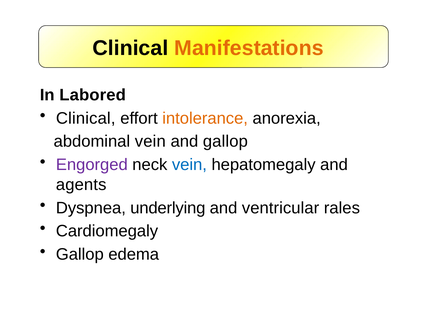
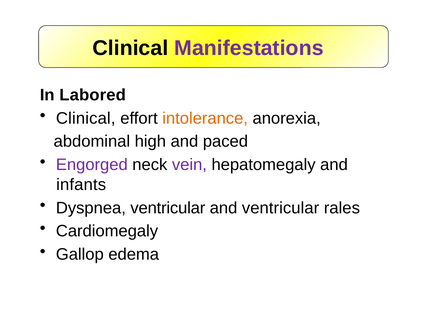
Manifestations colour: orange -> purple (249, 48)
abdominal vein: vein -> high (150, 142)
and gallop: gallop -> paced (225, 142)
vein colour: blue -> purple (189, 165)
agents: agents -> infants (81, 185)
Dyspnea underlying: underlying -> ventricular (168, 208)
